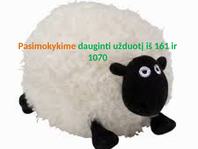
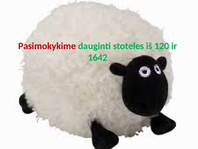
Pasimokykime colour: orange -> red (47, 46)
užduotį: užduotį -> stoteles (128, 46)
161: 161 -> 120 (162, 46)
1070: 1070 -> 1642 (98, 57)
